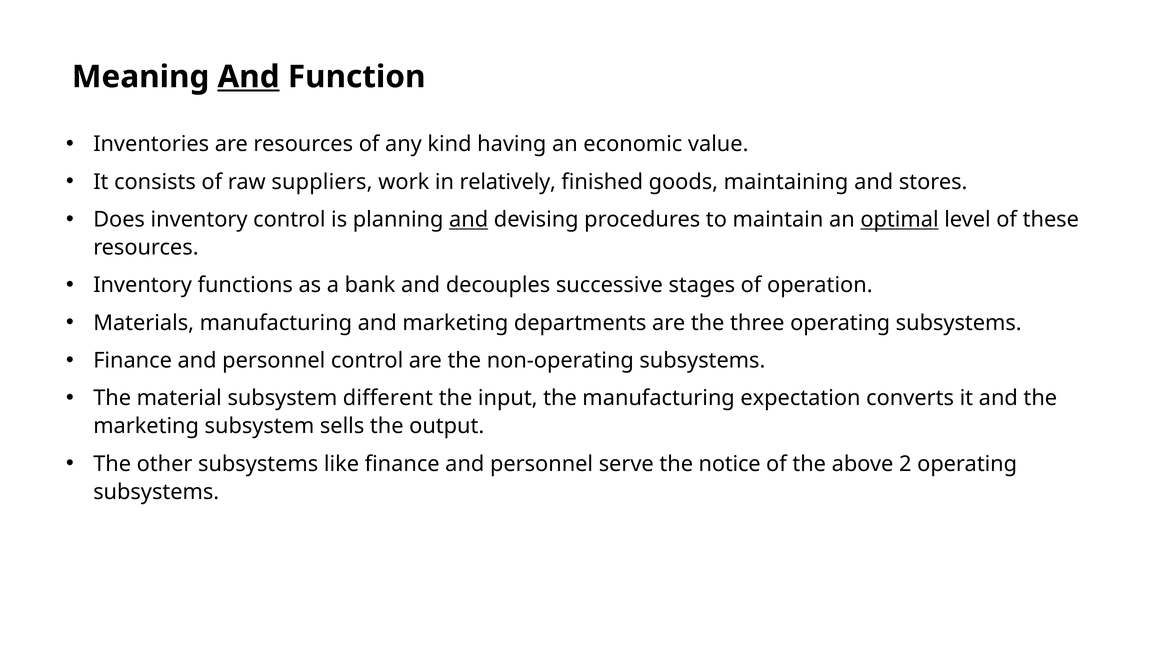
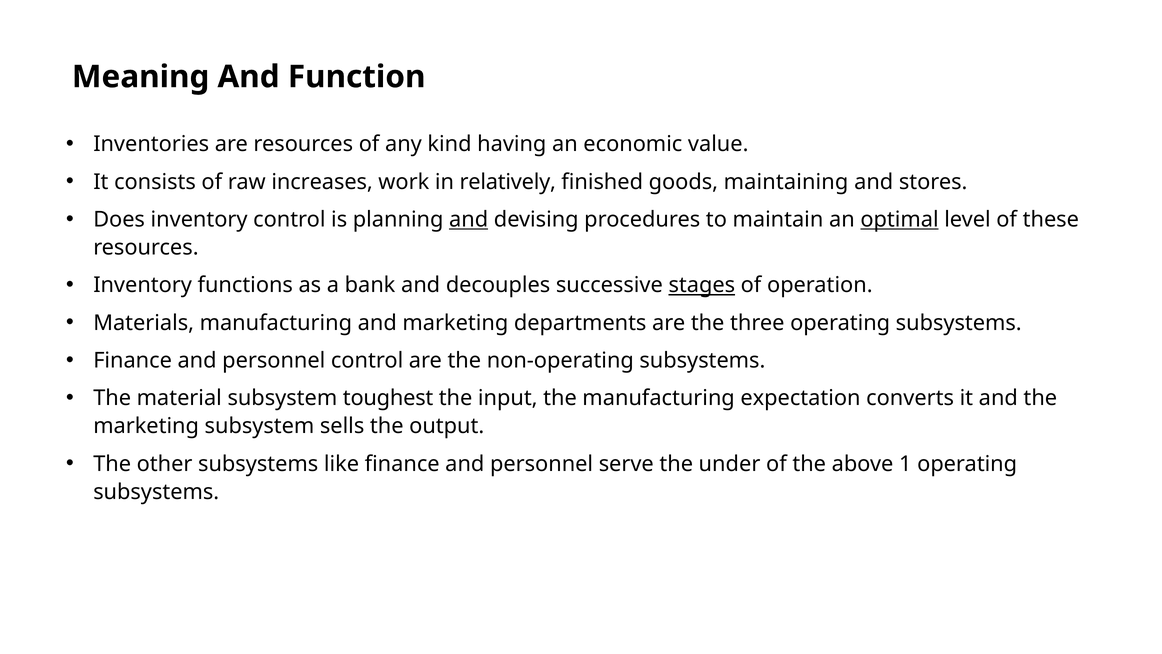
And underline: present -> none (249, 77)
suppliers: suppliers -> increases (322, 182)
stages underline: none -> present (702, 285)
different: different -> toughest (388, 398)
notice: notice -> under (730, 464)
2: 2 -> 1 (905, 464)
